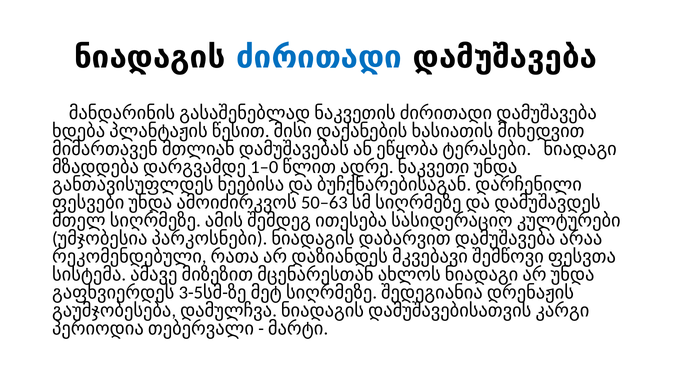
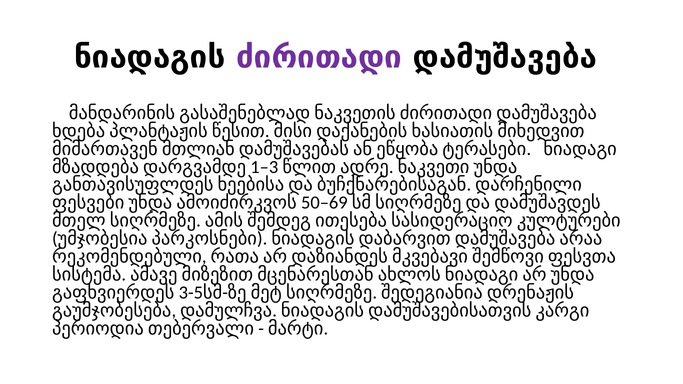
ძირითადი colour: blue -> purple (319, 57)
1–0: 1–0 -> 1–3 (264, 167)
50–63: 50–63 -> 50–69 (324, 203)
